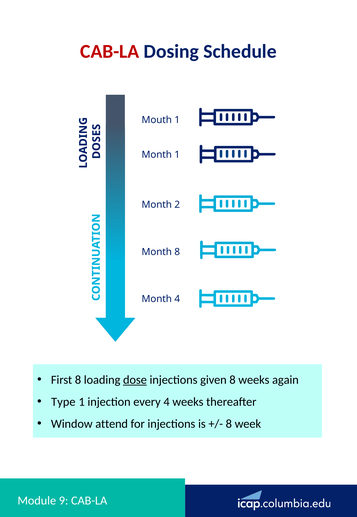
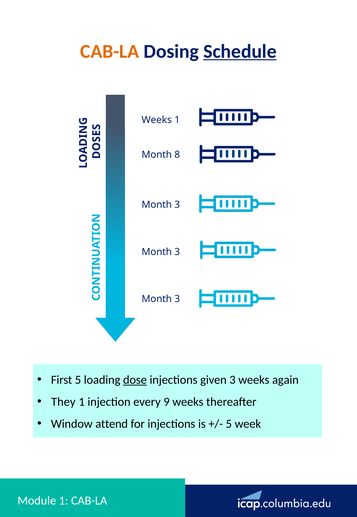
CAB-LA colour: red -> orange (110, 51)
Schedule underline: none -> present (240, 51)
Mouth: Mouth -> Weeks (157, 120)
Month 1: 1 -> 8 (177, 154)
2: 2 -> 3 (177, 204)
8: 8 -> 3 (177, 251)
4: 4 -> 3 (177, 298)
First 8: 8 -> 5 (78, 379)
given 8: 8 -> 3 (233, 379)
Type: Type -> They (63, 401)
every 4: 4 -> 9 (167, 401)
8: 8 -> 5 (229, 423)
Module 9: 9 -> 1 (64, 500)
